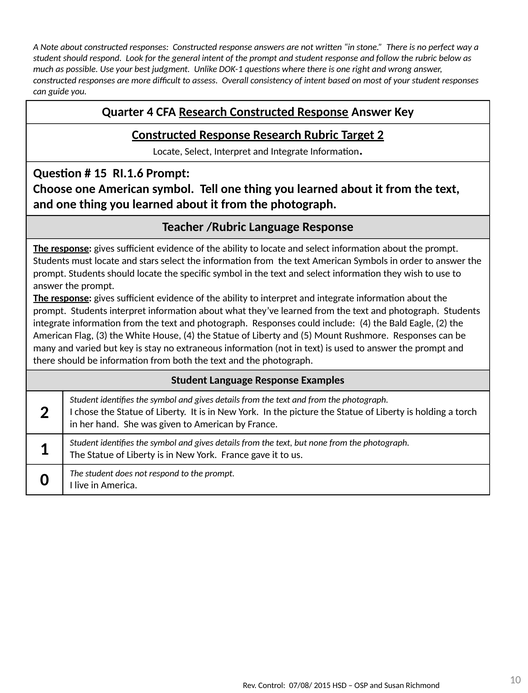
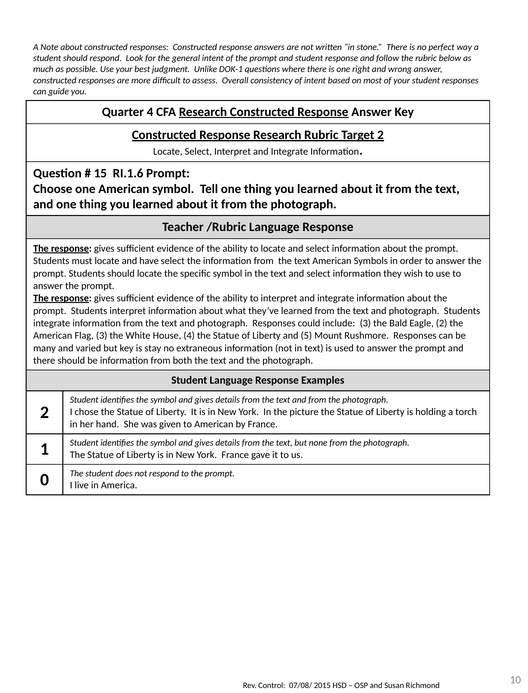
stars: stars -> have (149, 261)
include 4: 4 -> 3 (365, 323)
